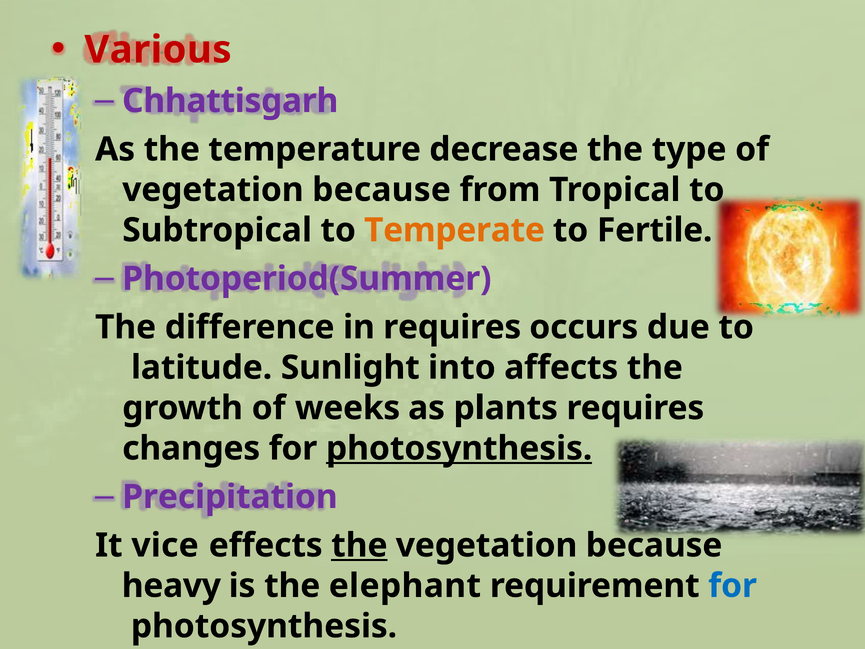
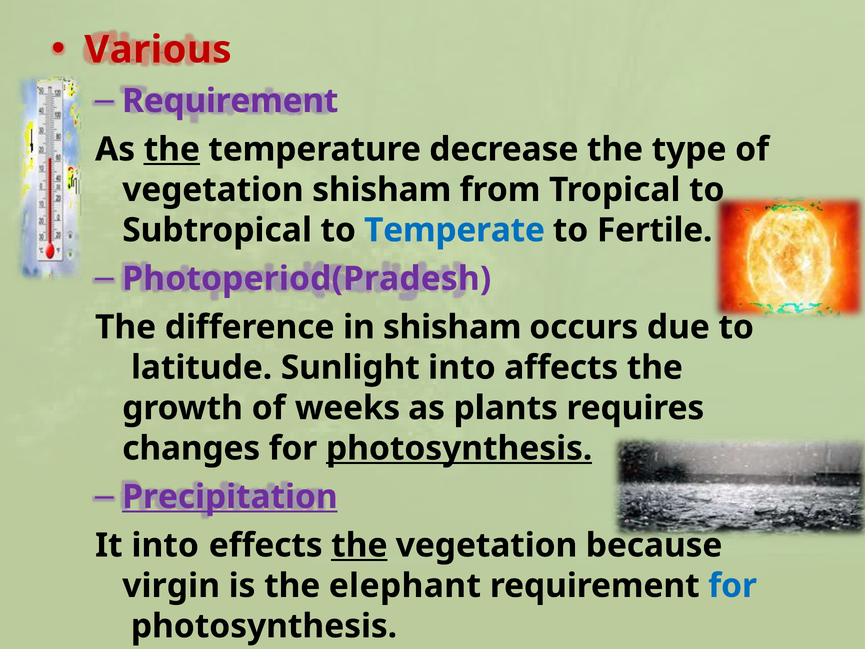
Chhattisgarh: Chhattisgarh -> Requirement (230, 101)
the underline: none -> present (172, 149)
because: because -> shisham (382, 190)
Temperate colour: orange -> blue (454, 230)
Photoperiod(Summer: Photoperiod(Summer -> Photoperiod(Pradesh (307, 279)
in requires: requires -> shisham (452, 327)
Precipitation underline: none -> present (230, 497)
It vice: vice -> into (165, 545)
heavy: heavy -> virgin (171, 586)
